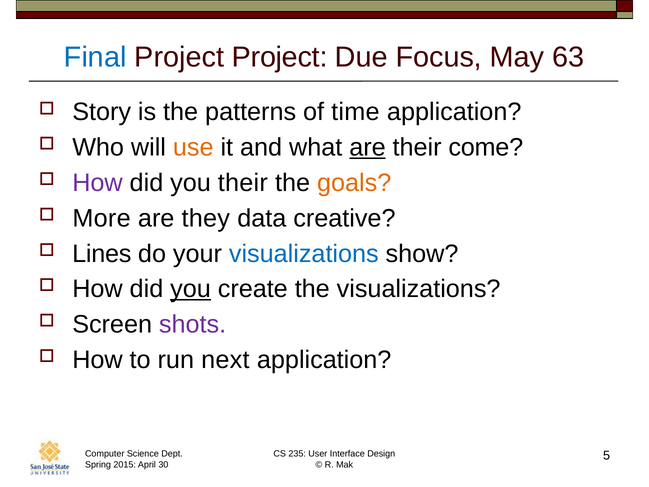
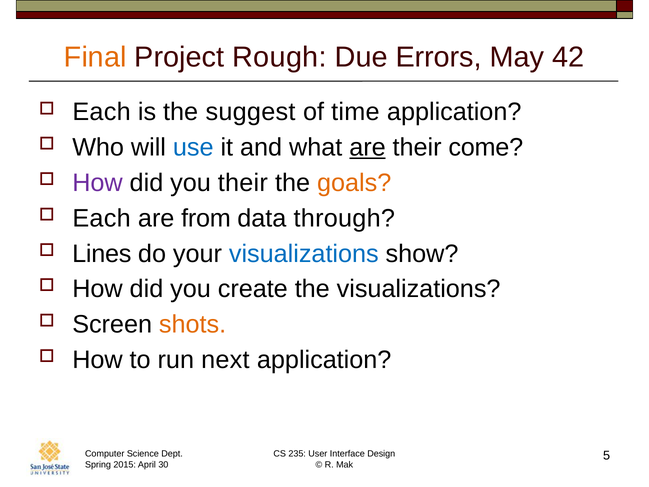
Final colour: blue -> orange (95, 57)
Project Project: Project -> Rough (279, 57)
Focus: Focus -> Errors (439, 57)
63: 63 -> 42 (568, 57)
Story: Story -> Each (102, 112)
patterns: patterns -> suggest (250, 112)
use colour: orange -> blue (193, 147)
More: More -> Each (102, 218)
they: they -> from (206, 218)
creative: creative -> through (344, 218)
you underline: present -> none (191, 289)
shots colour: purple -> orange (193, 324)
